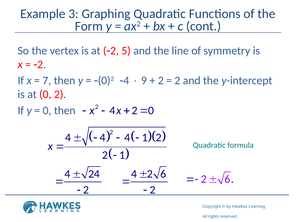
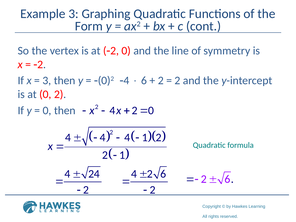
5: 5 -> 0 (126, 51)
7: 7 -> 3 (47, 81)
9: 9 -> 6 (144, 81)
